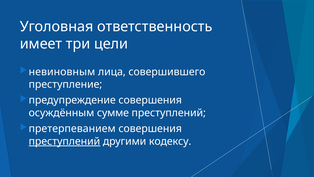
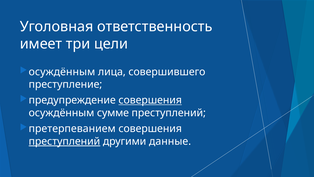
невиновным: невиновным -> осуждённым (62, 72)
совершения underline: none -> present (150, 100)
кодексу: кодексу -> данные (170, 141)
